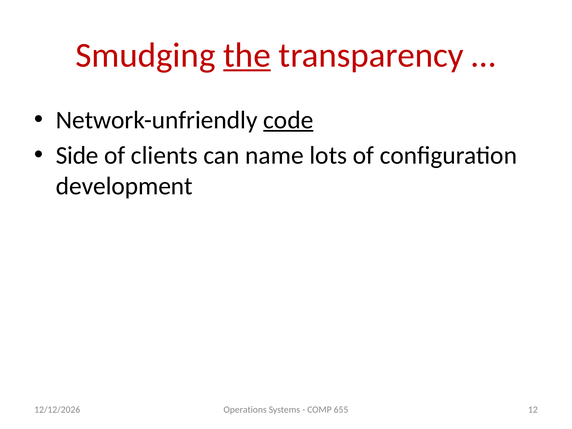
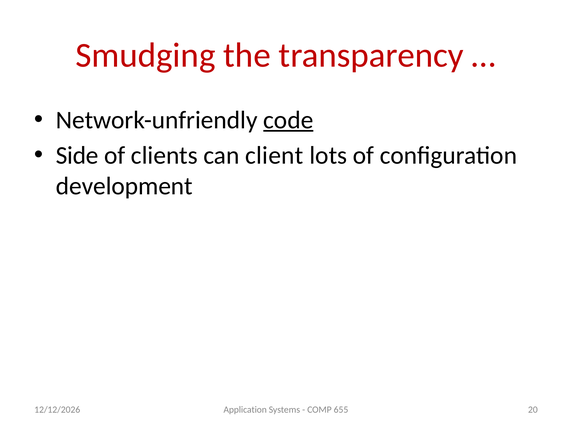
the underline: present -> none (247, 55)
name: name -> client (274, 156)
Operations: Operations -> Application (245, 410)
12: 12 -> 20 (533, 410)
